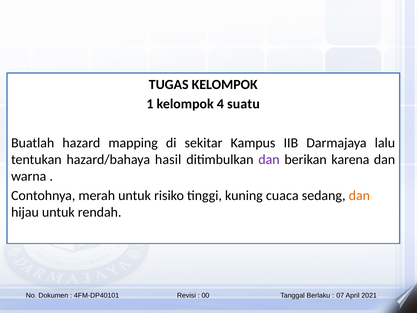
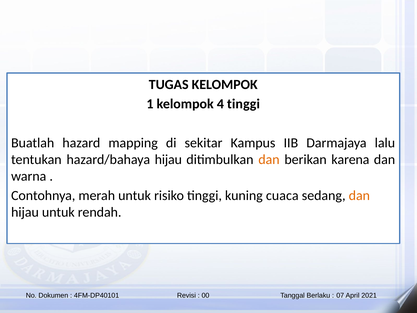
4 suatu: suatu -> tinggi (243, 104)
hazard/bahaya hasil: hasil -> hijau (168, 159)
dan colour: purple -> orange (269, 159)
